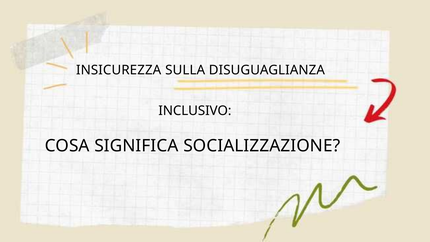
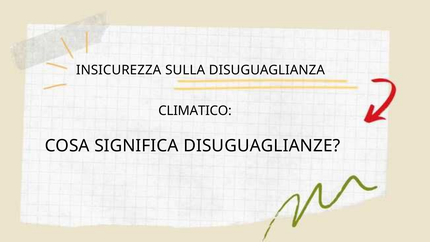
INCLUSIVO: INCLUSIVO -> CLIMATICO (195, 111)
SOCIALIZZAZIONE: SOCIALIZZAZIONE -> DISUGUAGLIANZE (262, 146)
